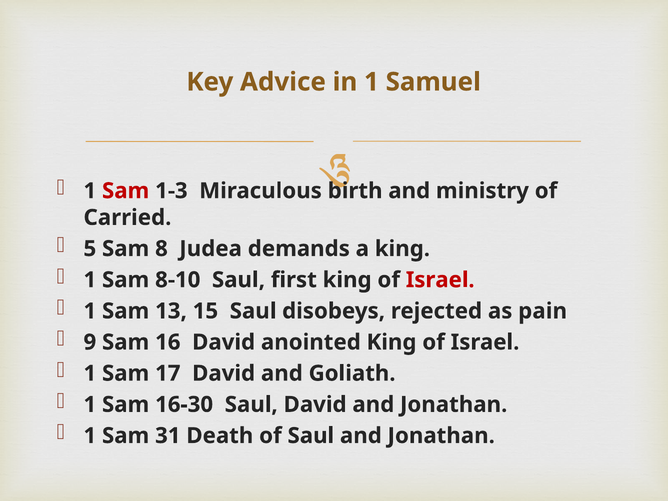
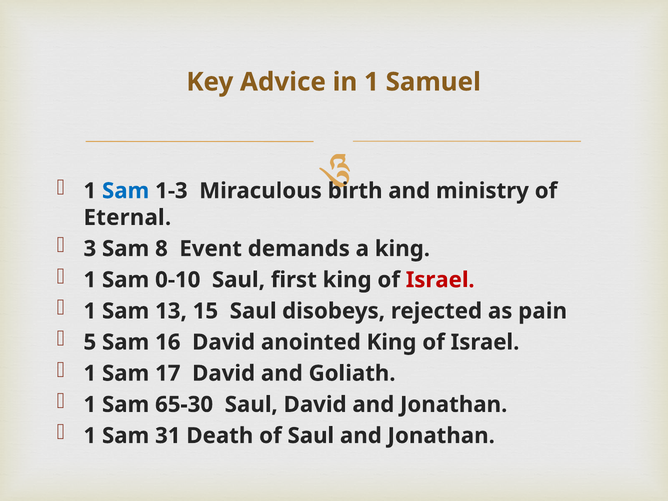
Sam colour: red -> blue (126, 191)
Carried: Carried -> Eternal (127, 218)
5: 5 -> 3 (90, 249)
Judea: Judea -> Event (211, 249)
8-10: 8-10 -> 0-10 (178, 280)
9: 9 -> 5 (90, 342)
16-30: 16-30 -> 65-30 (184, 405)
